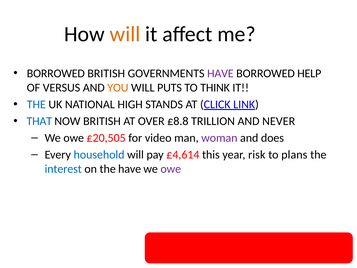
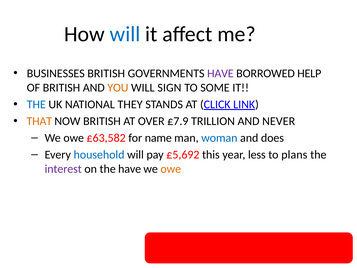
will colour: orange -> blue (125, 34)
BORROWED: BORROWED -> BUSINESSES (56, 73)
OF VERSUS: VERSUS -> BRITISH (61, 88)
PUTS: PUTS -> SIGN (169, 88)
THINK: THINK -> SOME (215, 88)
HIGH: HIGH -> THEY (130, 104)
THAT colour: blue -> orange (39, 121)
£8.8: £8.8 -> £7.9 (178, 121)
£20,505: £20,505 -> £63,582 (106, 138)
video: video -> name (158, 138)
woman colour: purple -> blue (219, 138)
£4,614: £4,614 -> £5,692 (183, 154)
risk: risk -> less (257, 154)
interest colour: blue -> purple (63, 169)
owe colour: purple -> orange (171, 169)
